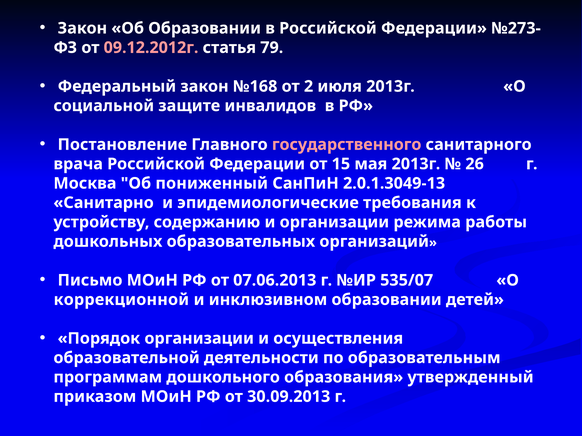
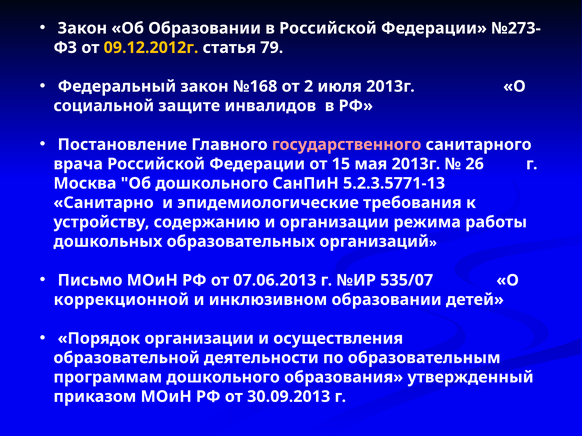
09.12.2012г colour: pink -> yellow (151, 48)
Об пониженный: пониженный -> дошкольного (212, 184)
2.0.1.3049-13: 2.0.1.3049-13 -> 5.2.3.5771-13 (394, 184)
